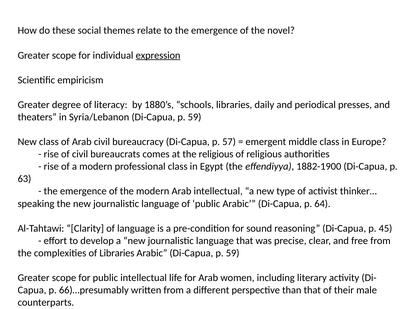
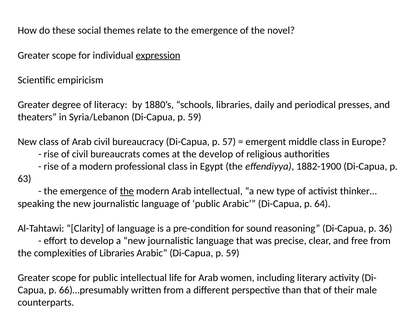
the religious: religious -> develop (216, 154)
the underline: none -> present (127, 191)
45: 45 -> 36 (385, 228)
